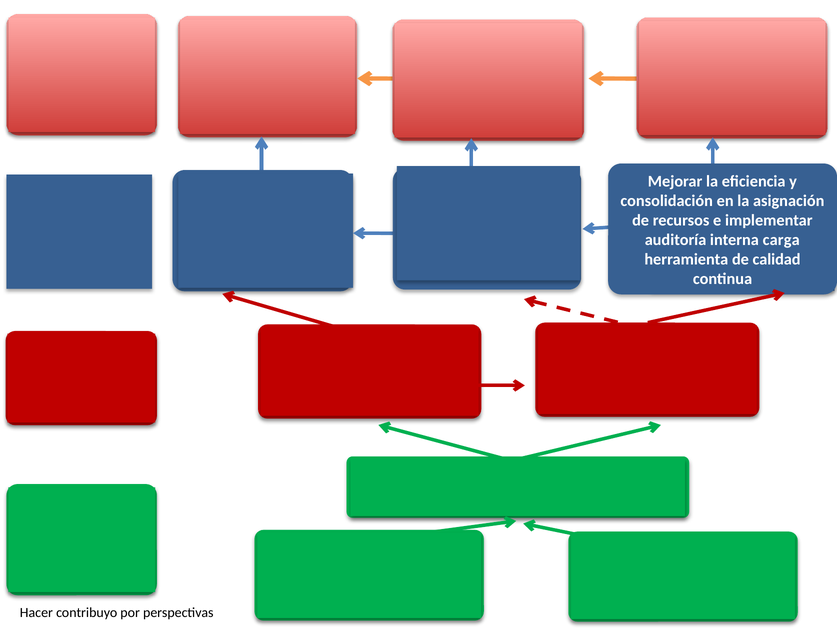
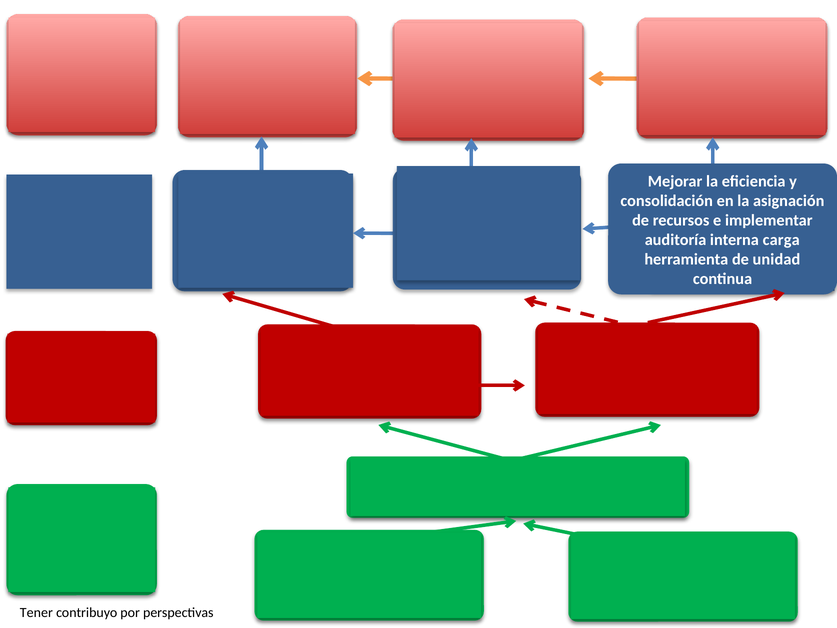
de calidad: calidad -> unidad (776, 259)
Hacer: Hacer -> Tener (36, 612)
